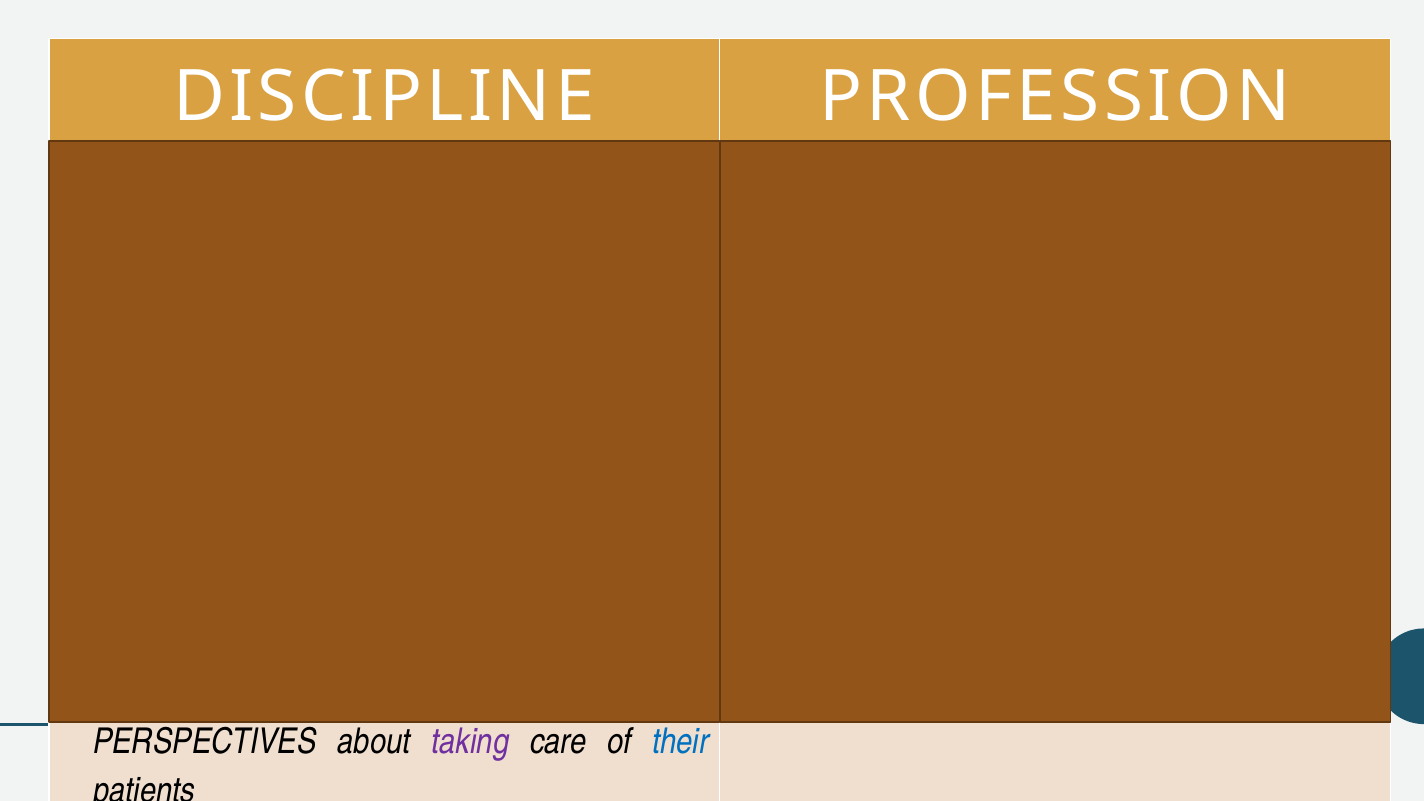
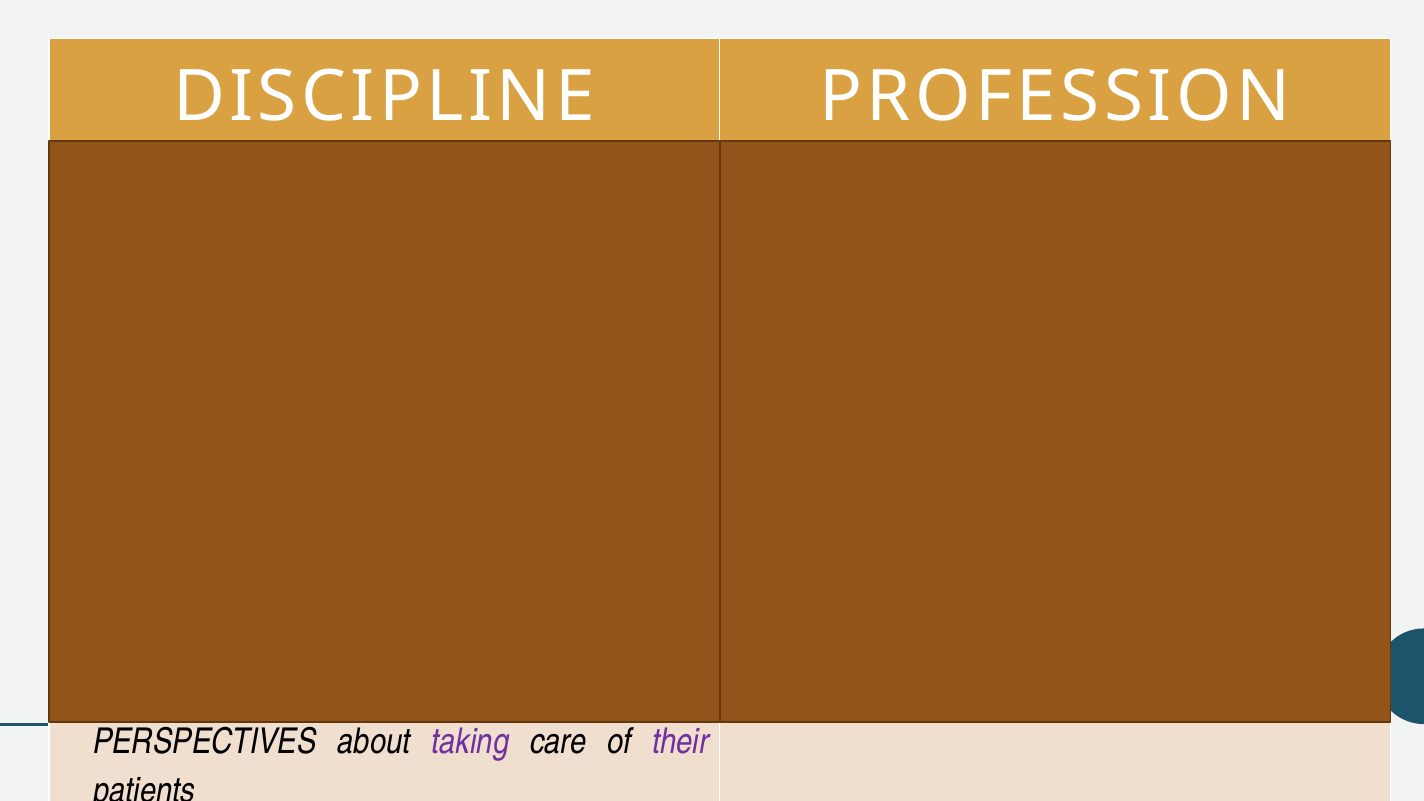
their colour: blue -> purple (681, 742)
